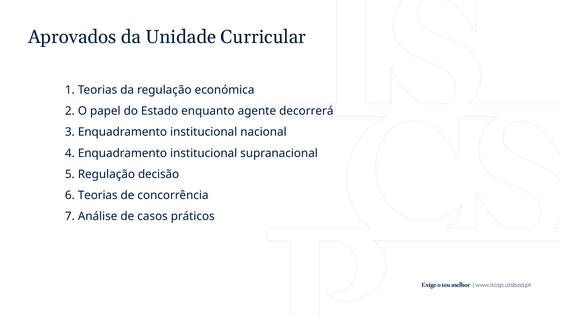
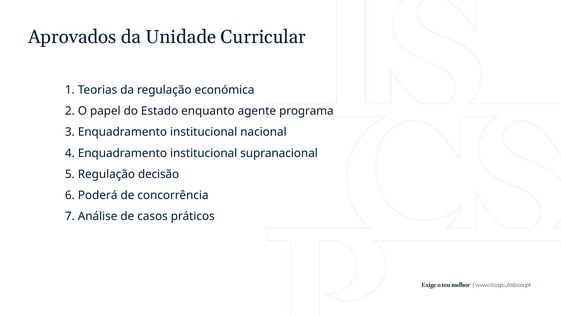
decorrerá: decorrerá -> programa (306, 111)
6 Teorias: Teorias -> Poderá (98, 195)
